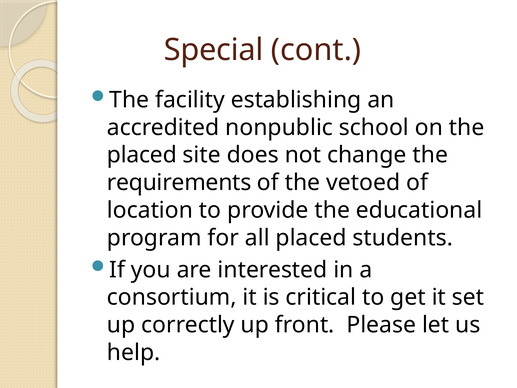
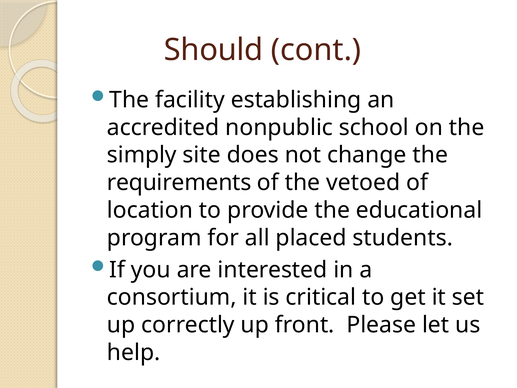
Special: Special -> Should (214, 50)
placed: placed -> simply (142, 155)
